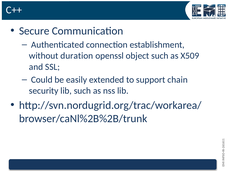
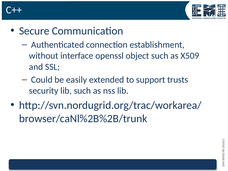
duration: duration -> interface (77, 56)
chain: chain -> trusts (178, 80)
